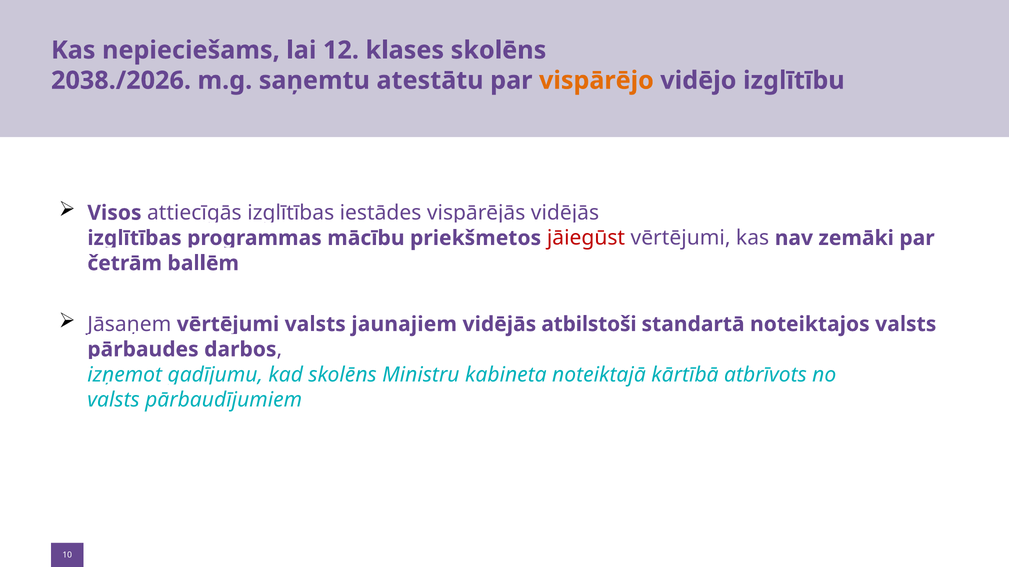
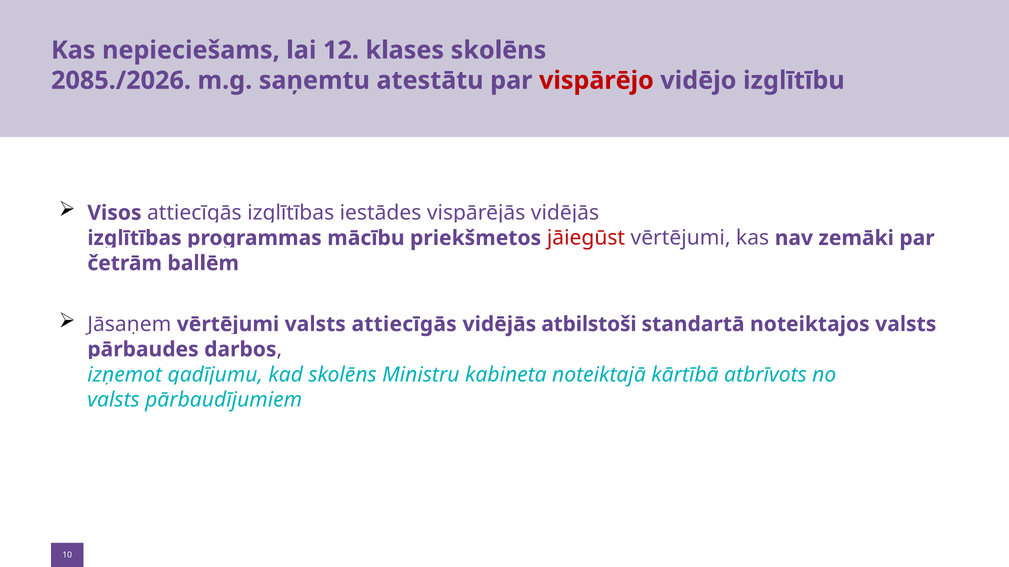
2038./2026: 2038./2026 -> 2085./2026 (121, 81)
vispārējo colour: orange -> red (596, 81)
valsts jaunajiem: jaunajiem -> attiecīgās (404, 325)
